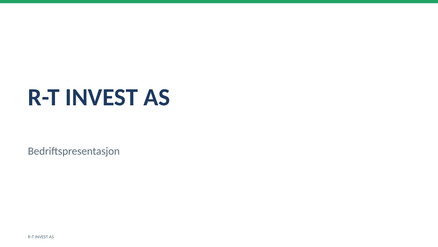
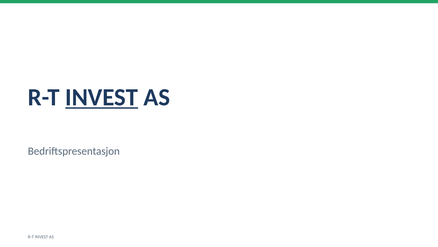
INVEST underline: none -> present (102, 97)
